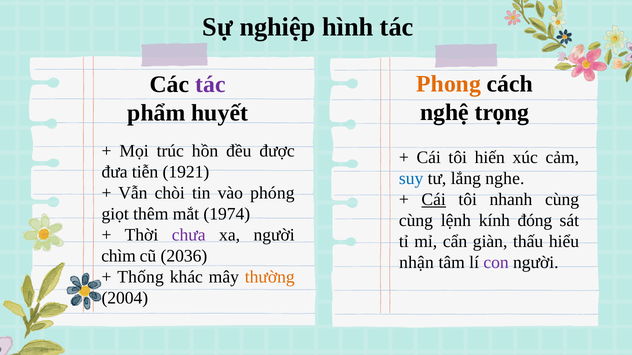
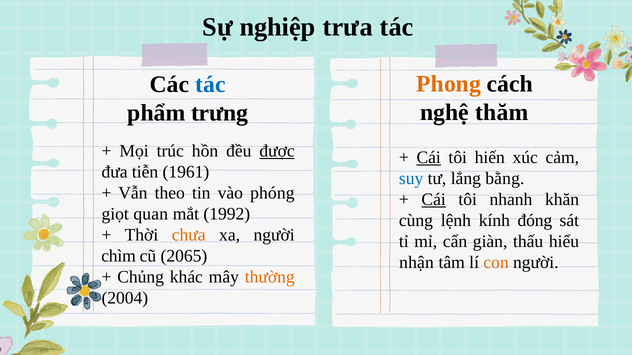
hình: hình -> trưa (348, 27)
tác colour: purple -> blue (210, 85)
trọng: trọng -> thăm (502, 112)
huyết: huyết -> trưng (220, 113)
được underline: none -> present (277, 151)
Cái underline: none -> present (429, 158)
1921: 1921 -> 1961 (186, 172)
nghe: nghe -> bằng (505, 179)
chòi: chòi -> theo (170, 193)
nhanh cùng: cùng -> khăn (562, 200)
thêm: thêm -> quan (151, 214)
1974: 1974 -> 1992 (227, 214)
chưa colour: purple -> orange (189, 235)
2036: 2036 -> 2065 (184, 256)
con colour: purple -> orange (496, 263)
Thống: Thống -> Chủng (141, 277)
